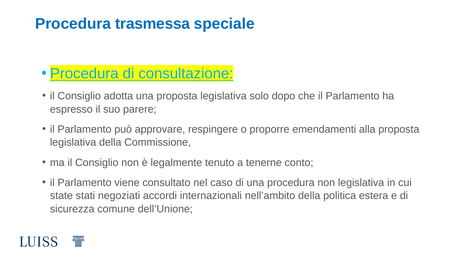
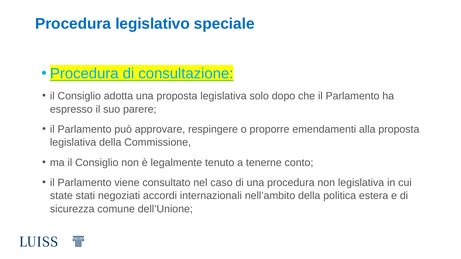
trasmessa: trasmessa -> legislativo (153, 24)
